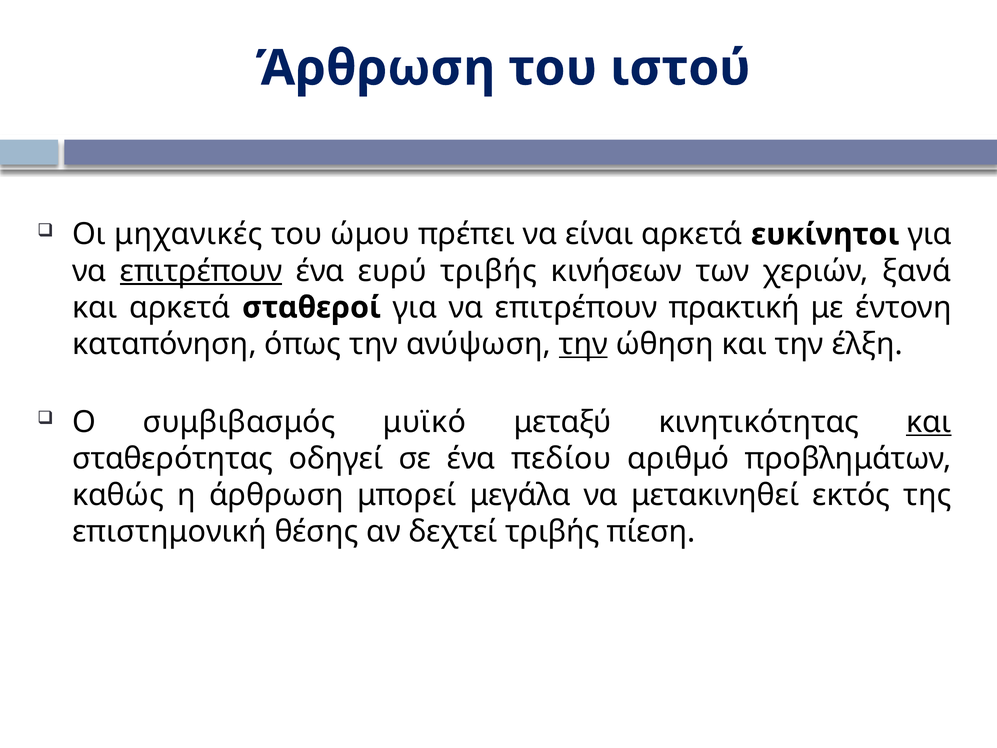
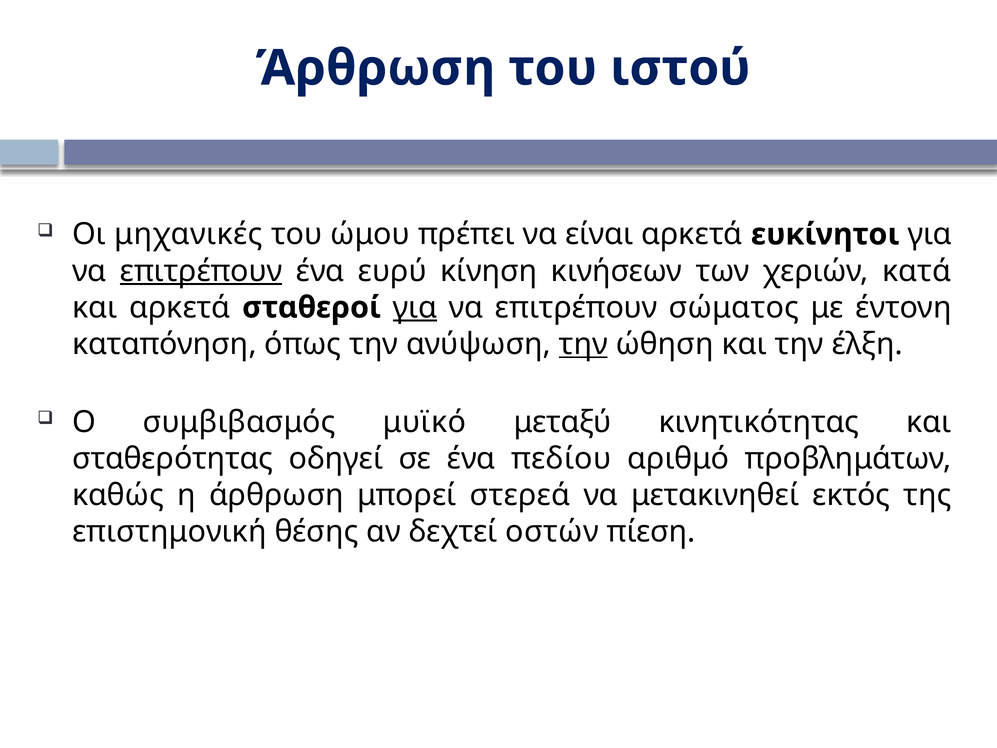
ευρύ τριβής: τριβής -> κίνηση (489, 271)
ξανά: ξανά -> κατά (917, 271)
για underline: none -> present (415, 307)
πρακτική: πρακτική -> σώματος (734, 307)
και underline: present -> none (929, 422)
μεγάλα: μεγάλα -> στερεά (520, 495)
δεχτεί τριβής: τριβής -> οστών (552, 532)
